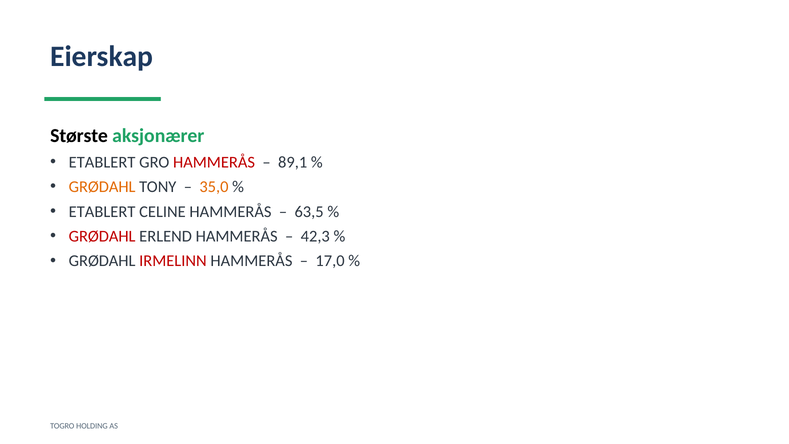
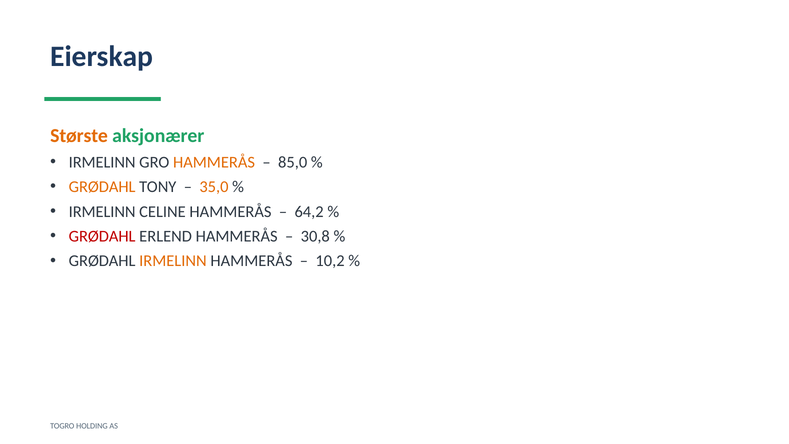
Største colour: black -> orange (79, 136)
ETABLERT: ETABLERT -> IRMELINN (102, 162)
HAMMERÅS colour: red -> orange (214, 162)
89,1: 89,1 -> 85,0 (293, 162)
ETABLERT: ETABLERT -> IRMELINN (102, 212)
63,5: 63,5 -> 64,2 (309, 212)
42,3: 42,3 -> 30,8 (315, 236)
IRMELINN colour: red -> orange (173, 261)
17,0: 17,0 -> 10,2 (330, 261)
